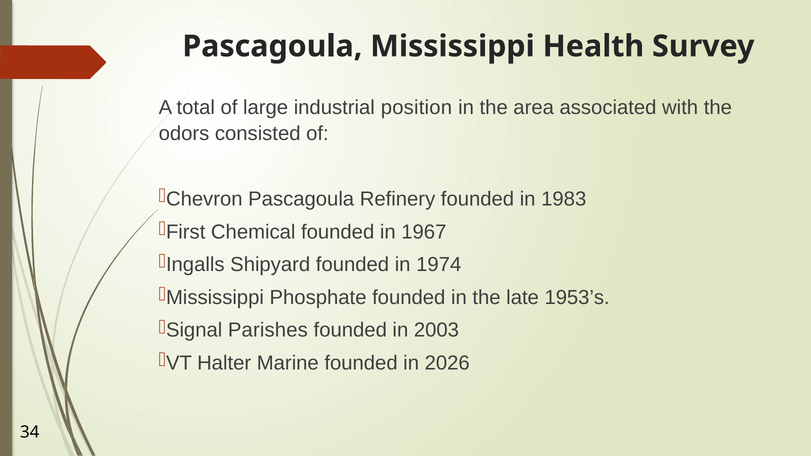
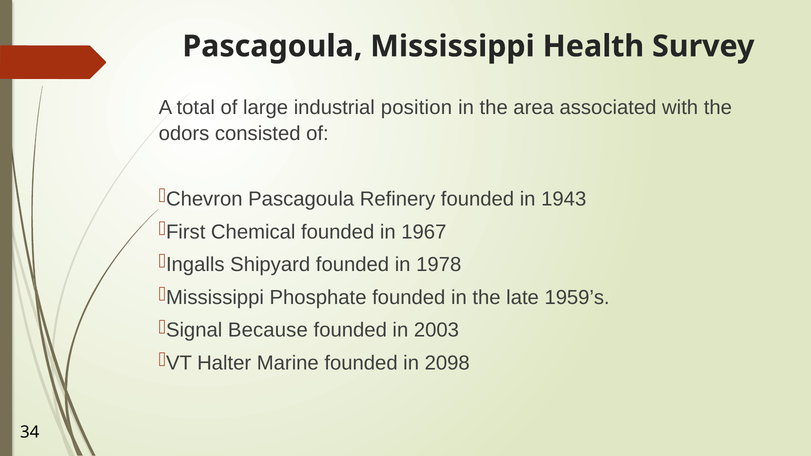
1983: 1983 -> 1943 (564, 199)
1974: 1974 -> 1978 (439, 265)
1953’s: 1953’s -> 1959’s (577, 298)
Parishes: Parishes -> Because (268, 330)
2026: 2026 -> 2098 (447, 363)
